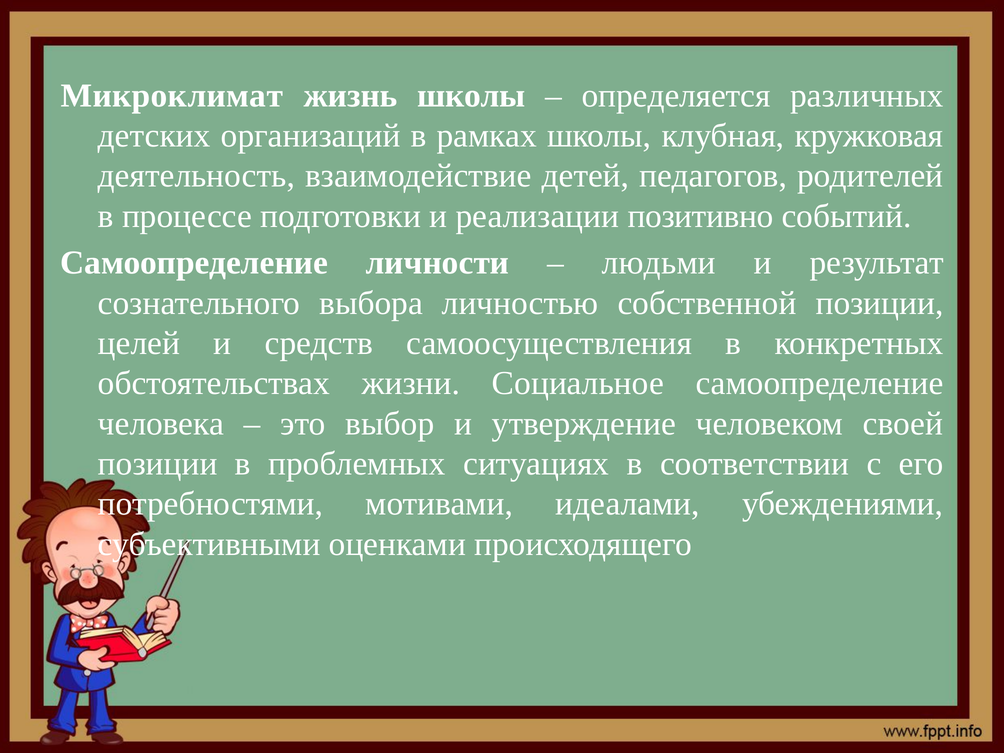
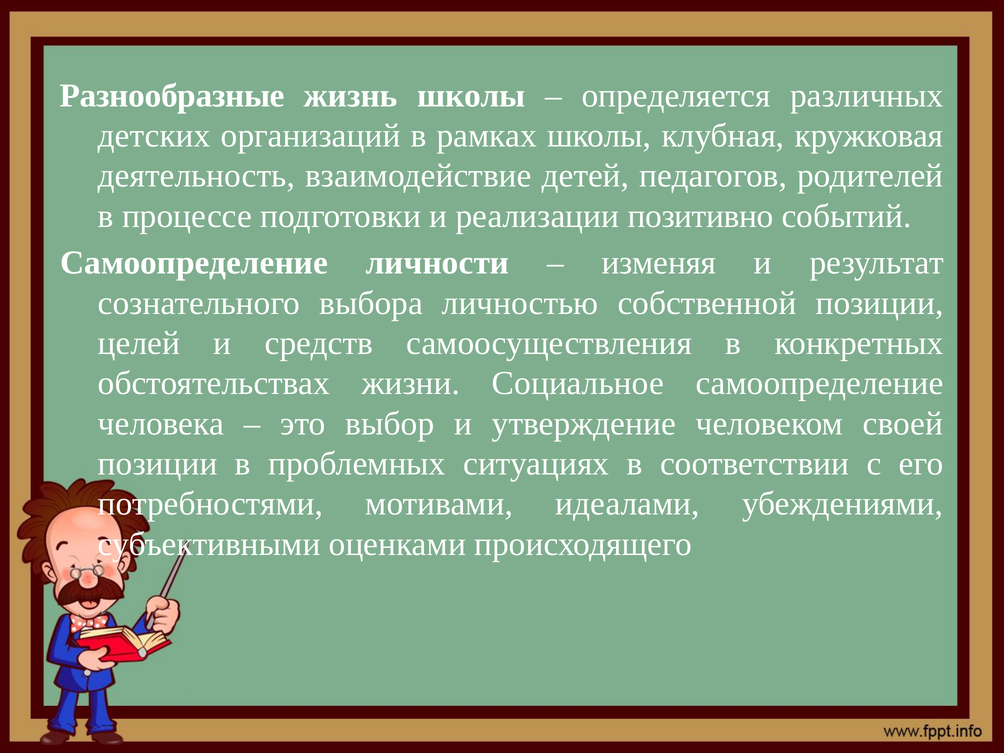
Микроклимат: Микроклимат -> Разнообразные (172, 96)
людьми: людьми -> изменяя (659, 263)
